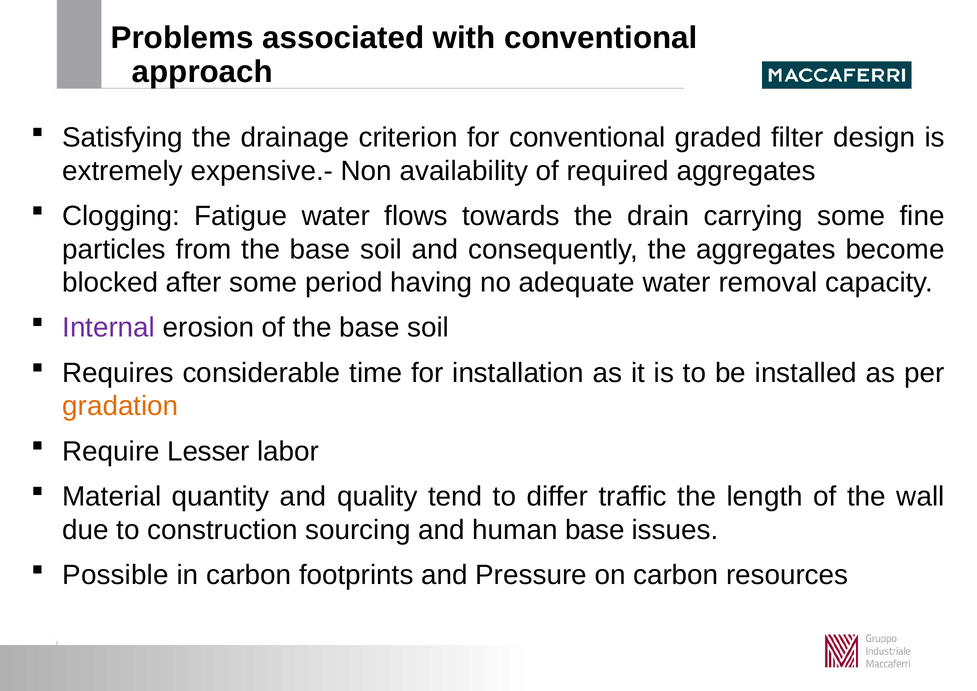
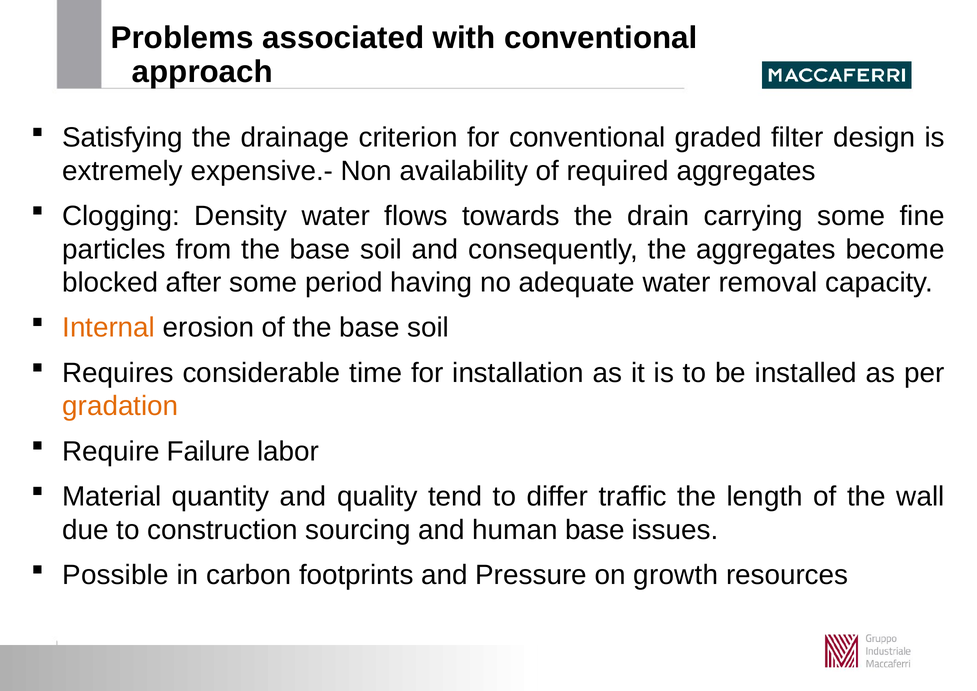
Fatigue: Fatigue -> Density (241, 216)
Internal colour: purple -> orange (109, 328)
Lesser: Lesser -> Failure (209, 451)
on carbon: carbon -> growth (676, 575)
